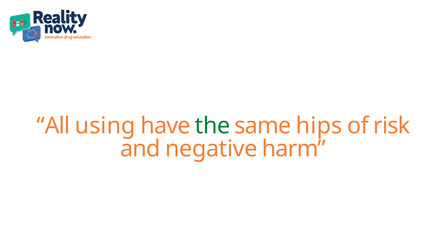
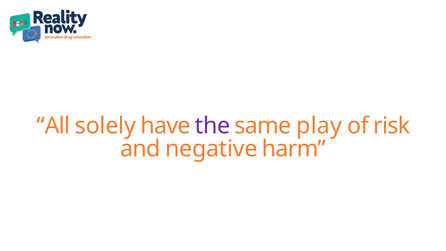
using: using -> solely (105, 126)
the colour: green -> purple (213, 126)
hips: hips -> play (319, 126)
